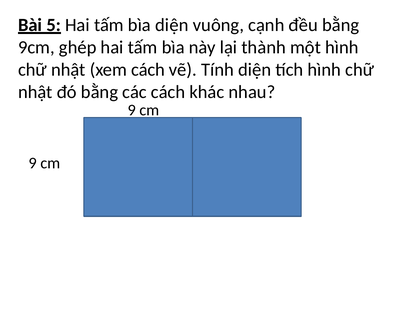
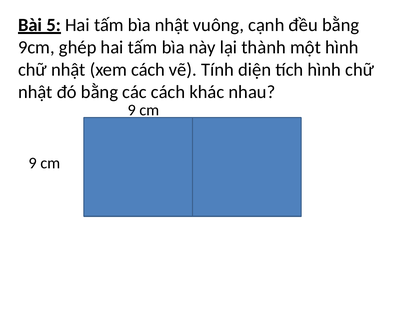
bìa diện: diện -> nhật (172, 25)
